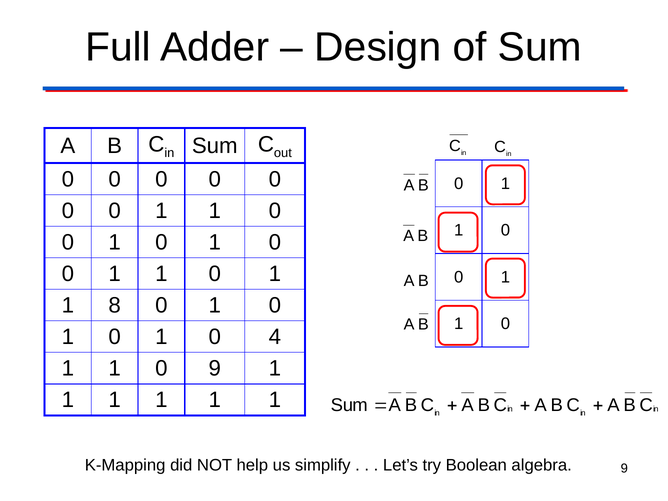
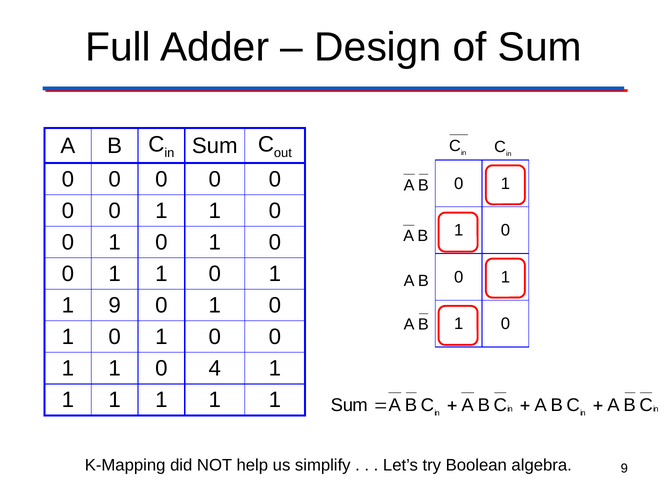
1 8: 8 -> 9 (115, 305)
4: 4 -> 0 (275, 337)
0 9: 9 -> 4 (215, 368)
